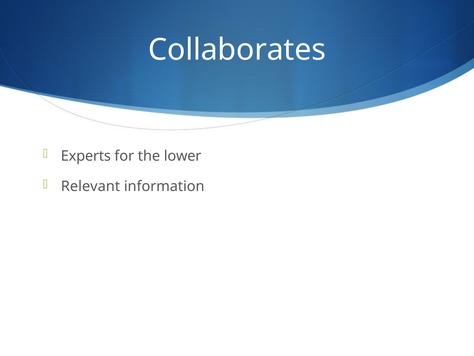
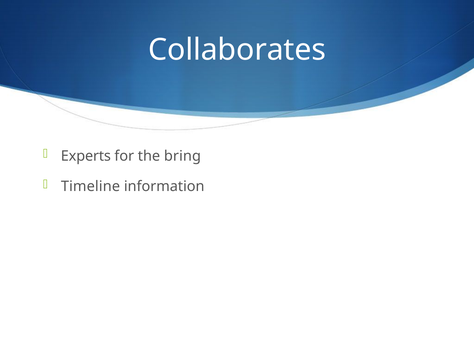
lower: lower -> bring (182, 156)
Relevant: Relevant -> Timeline (90, 186)
